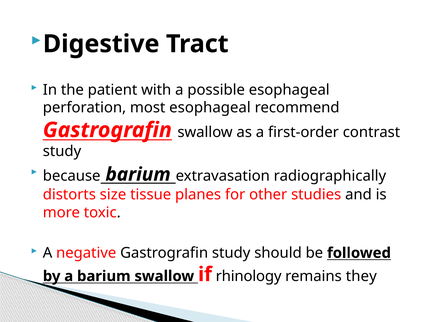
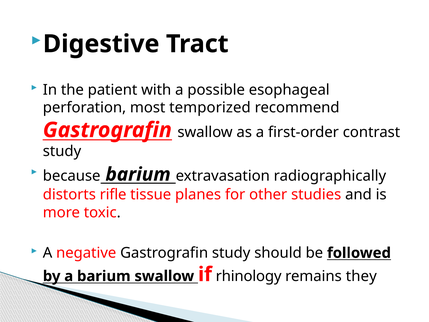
most esophageal: esophageal -> temporized (210, 108)
size: size -> rifle (113, 194)
